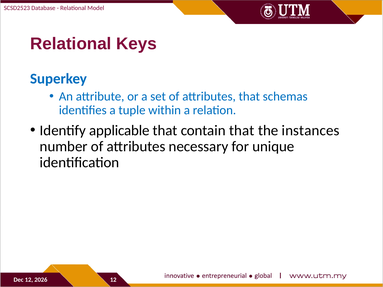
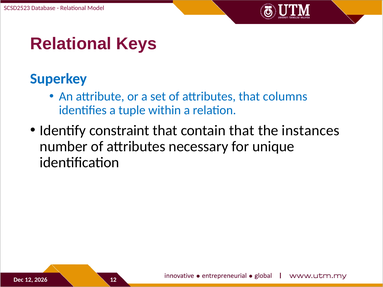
schemas: schemas -> columns (285, 96)
applicable: applicable -> constraint (119, 130)
